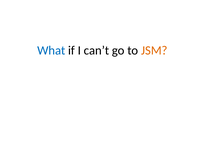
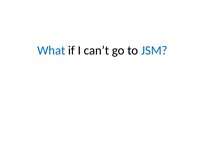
JSM colour: orange -> blue (154, 51)
